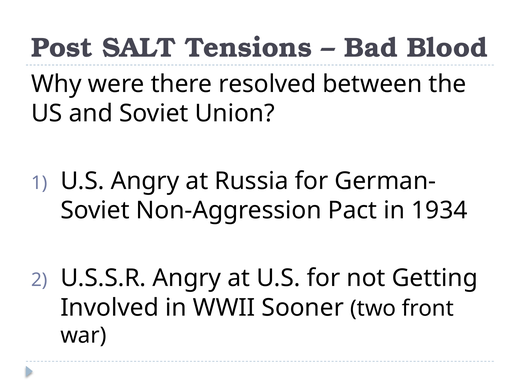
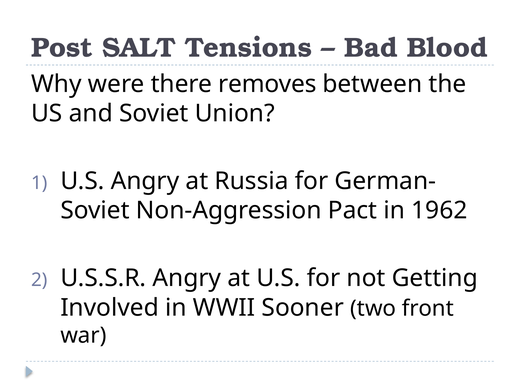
resolved: resolved -> removes (267, 84)
1934: 1934 -> 1962 (439, 211)
